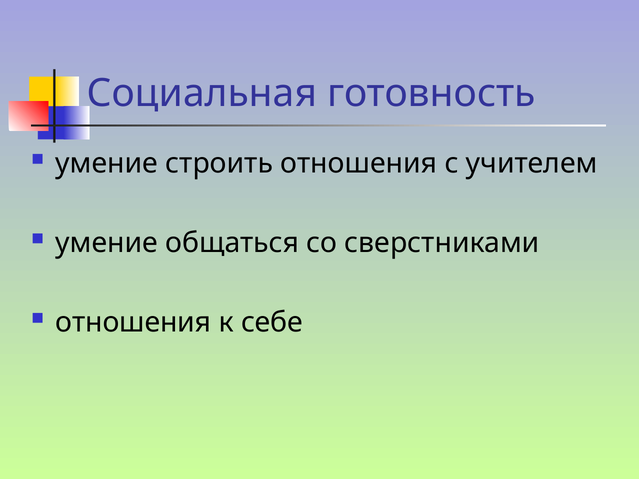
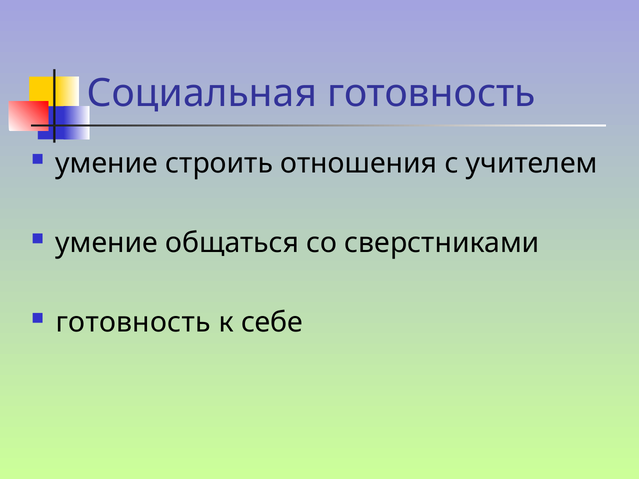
отношения: отношения -> готовность (133, 322)
